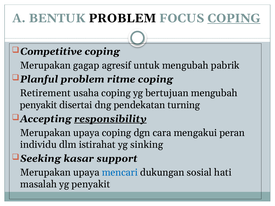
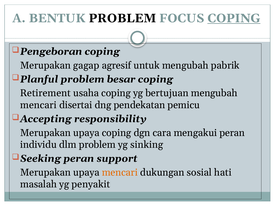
Competitive: Competitive -> Pengeboran (51, 52)
ritme: ritme -> besar (121, 79)
penyakit: penyakit -> mencari (38, 105)
turning: turning -> pemicu (184, 105)
responsibility underline: present -> none (110, 119)
dlm istirahat: istirahat -> problem (97, 145)
Seeking kasar: kasar -> peran (79, 159)
mencari colour: blue -> orange (120, 173)
